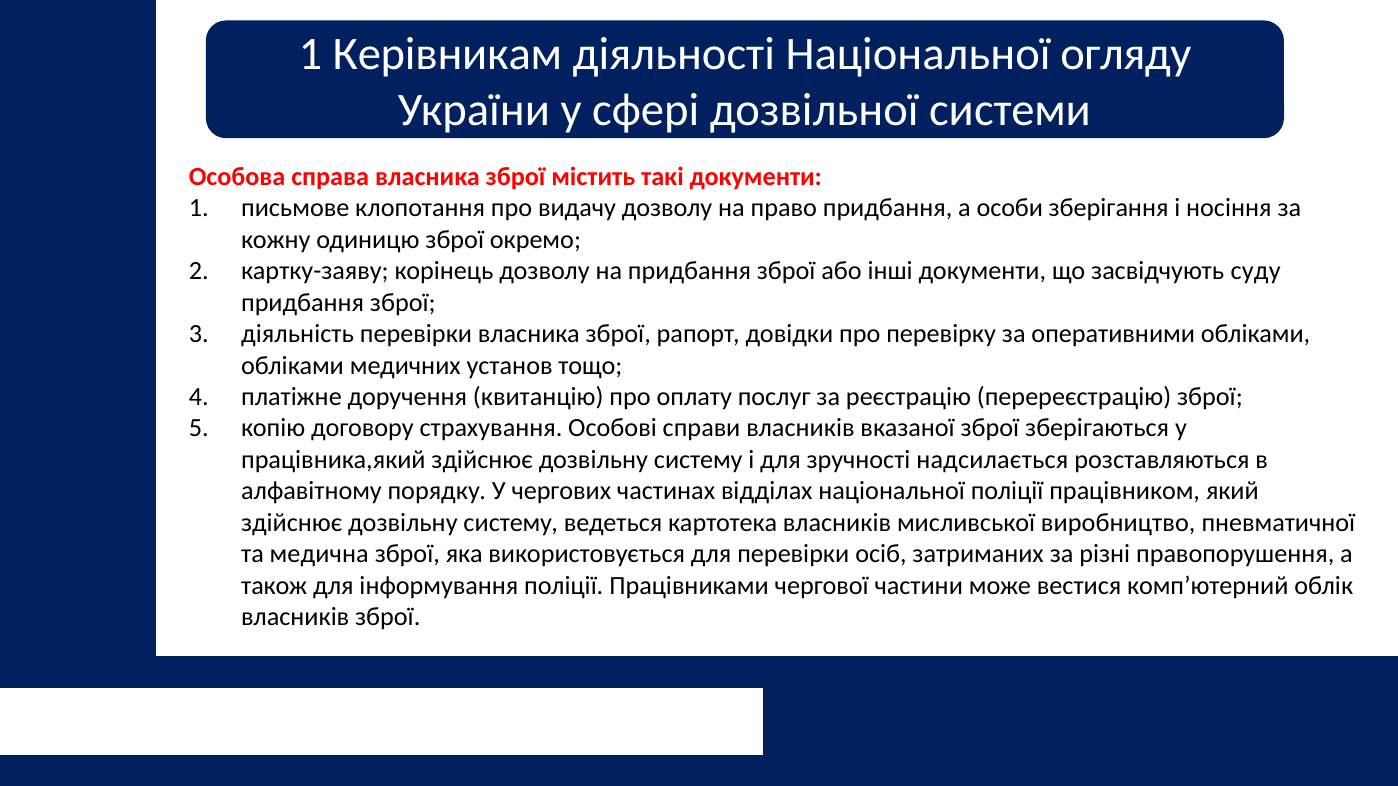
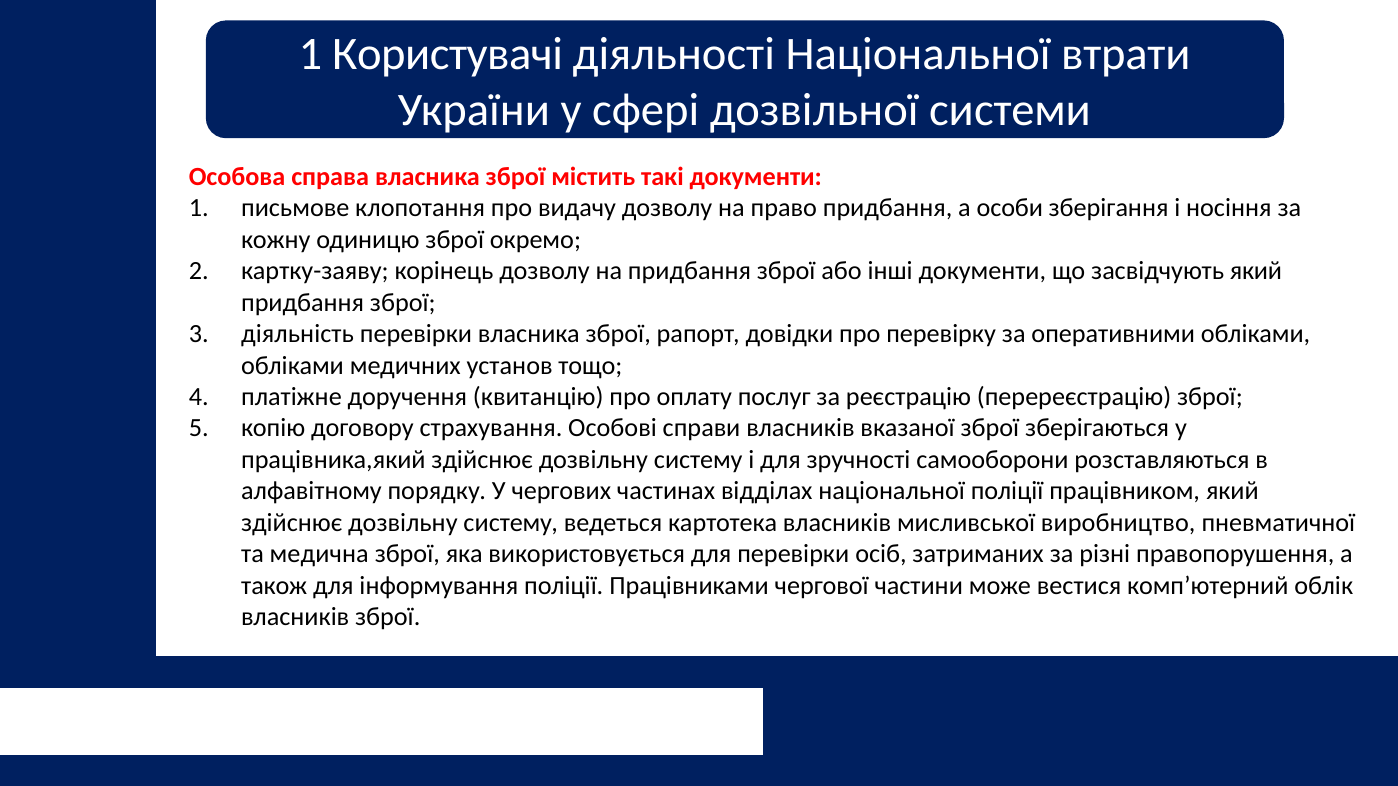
Керівникам: Керівникам -> Користувачі (448, 55)
огляду: огляду -> втрати (1126, 55)
засвідчують суду: суду -> який (1256, 271)
надсилається: надсилається -> самооборони (992, 460)
